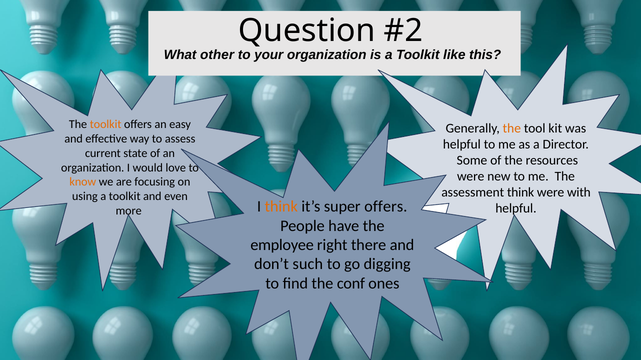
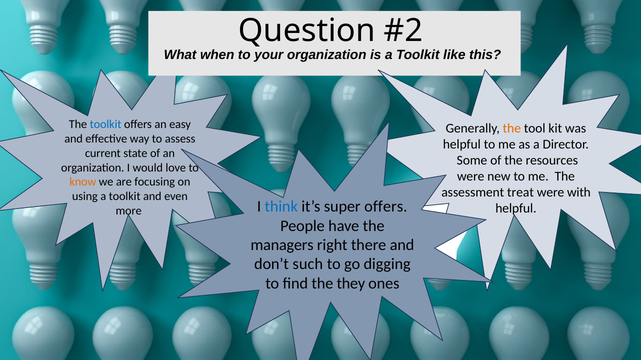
other: other -> when (217, 55)
toolkit colour: orange -> blue (106, 125)
think: think -> treat (520, 193)
think colour: orange -> blue (281, 207)
employee: employee -> managers (282, 245)
conf: conf -> they (351, 284)
